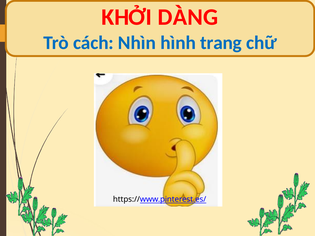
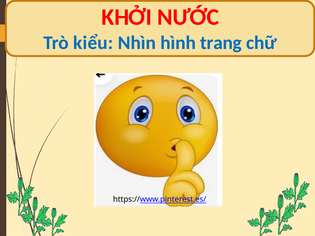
DÀNG: DÀNG -> NƯỚC (188, 17)
cách: cách -> kiểu (93, 43)
